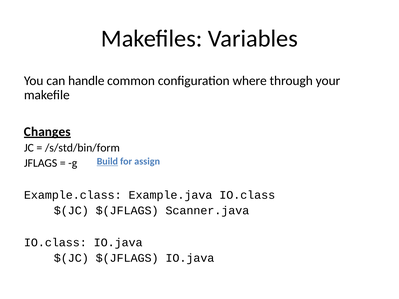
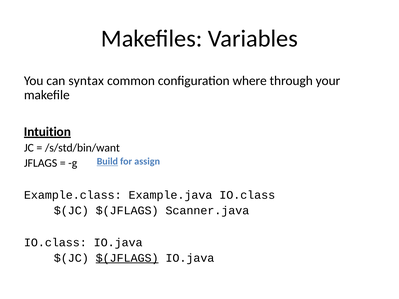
handle: handle -> syntax (86, 81)
Changes: Changes -> Intuition (47, 132)
/s/std/bin/form: /s/std/bin/form -> /s/std/bin/want (82, 148)
$(JFLAGS underline: none -> present (127, 258)
